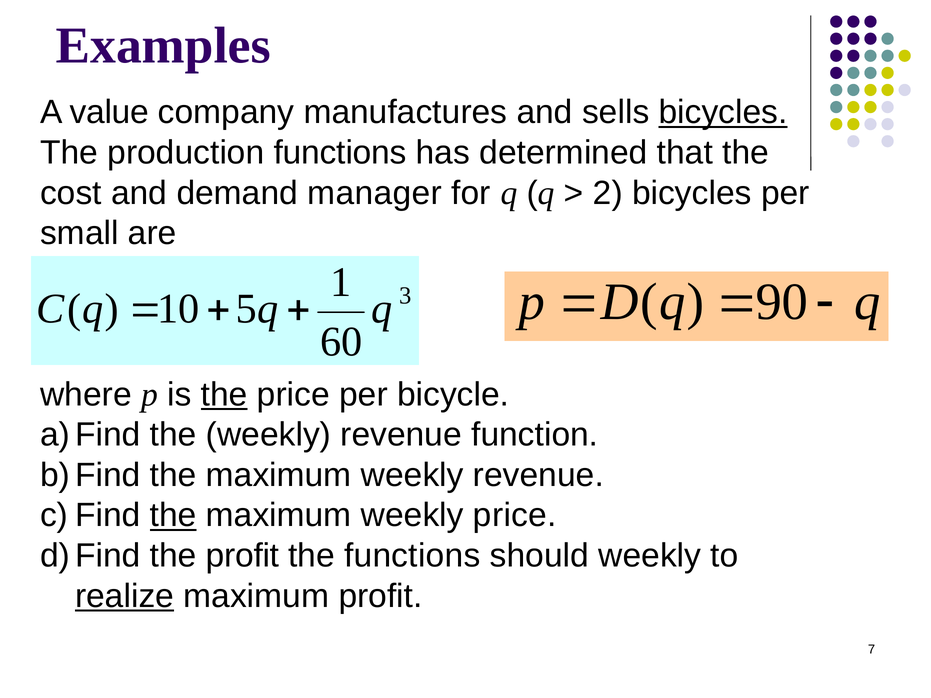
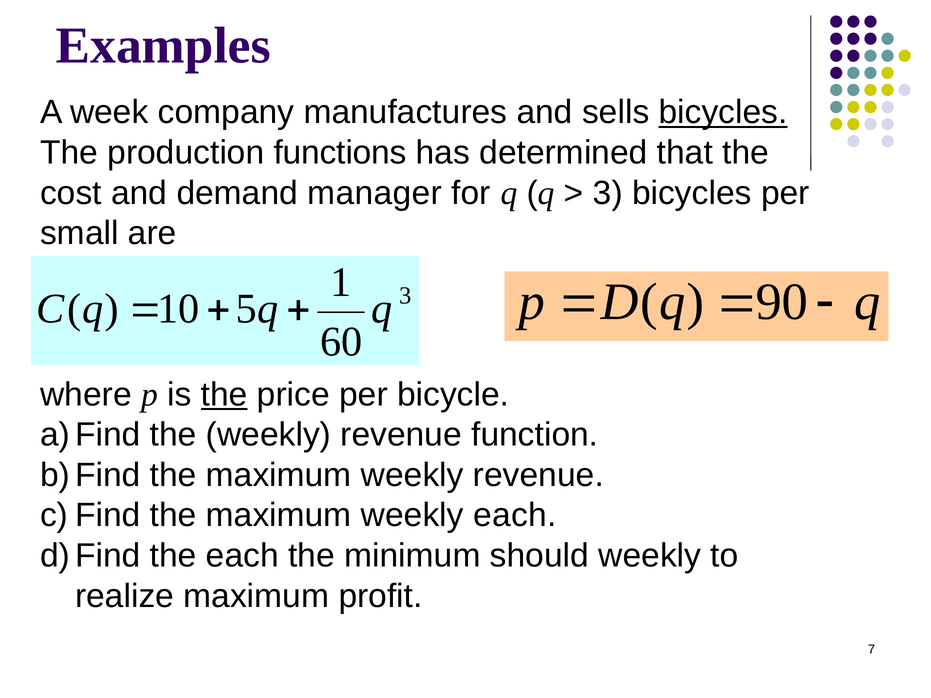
value: value -> week (109, 112)
2: 2 -> 3 (608, 193)
the underline: present -> none (173, 516)
weekly price: price -> each (515, 516)
the profit: profit -> each (242, 556)
the functions: functions -> minimum (412, 556)
realize underline: present -> none (125, 596)
